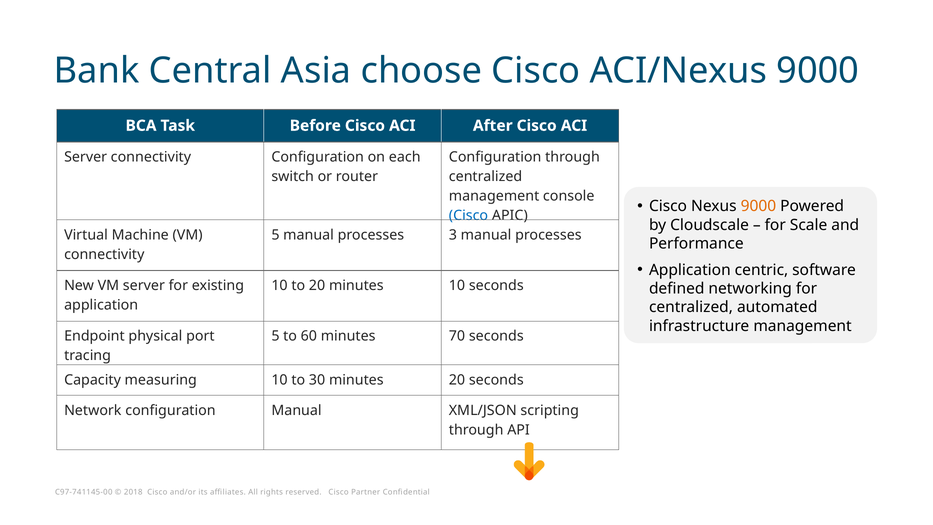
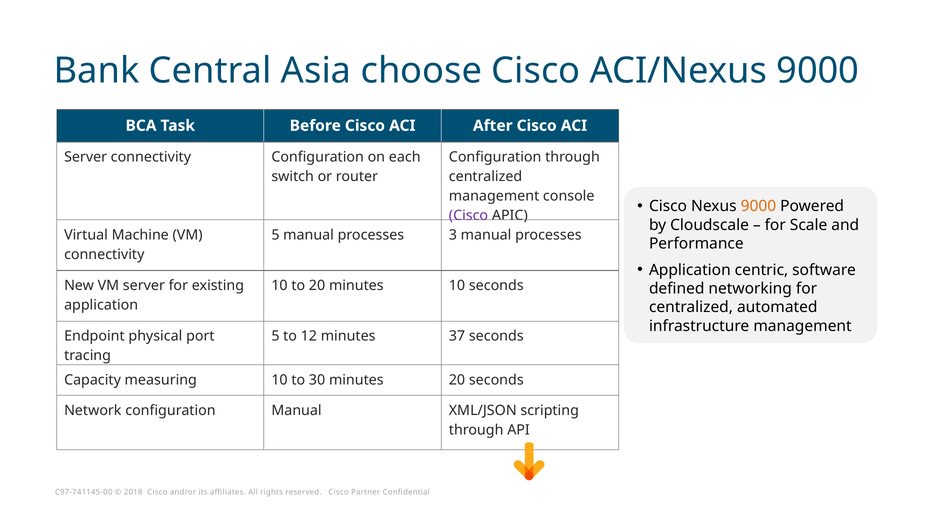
Cisco colour: blue -> purple (468, 215)
60: 60 -> 12 (309, 336)
70: 70 -> 37 (457, 336)
